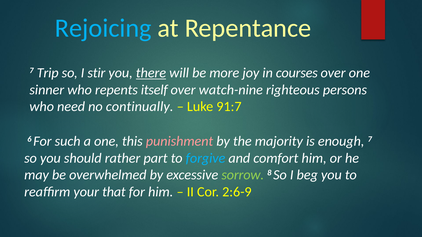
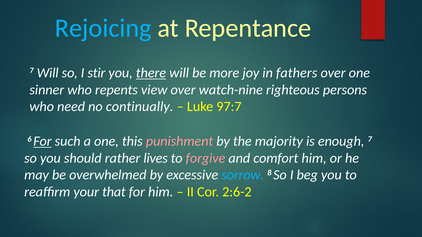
7 Trip: Trip -> Will (48, 73)
courses: courses -> fathers (297, 73)
itself: itself -> view (154, 90)
91:7: 91:7 -> 97:7 (229, 107)
For underline: none -> present (42, 142)
part: part -> lives (156, 158)
forgive colour: light blue -> pink (206, 158)
sorrow colour: light green -> light blue (243, 175)
2:6-9: 2:6-9 -> 2:6-2 (237, 192)
